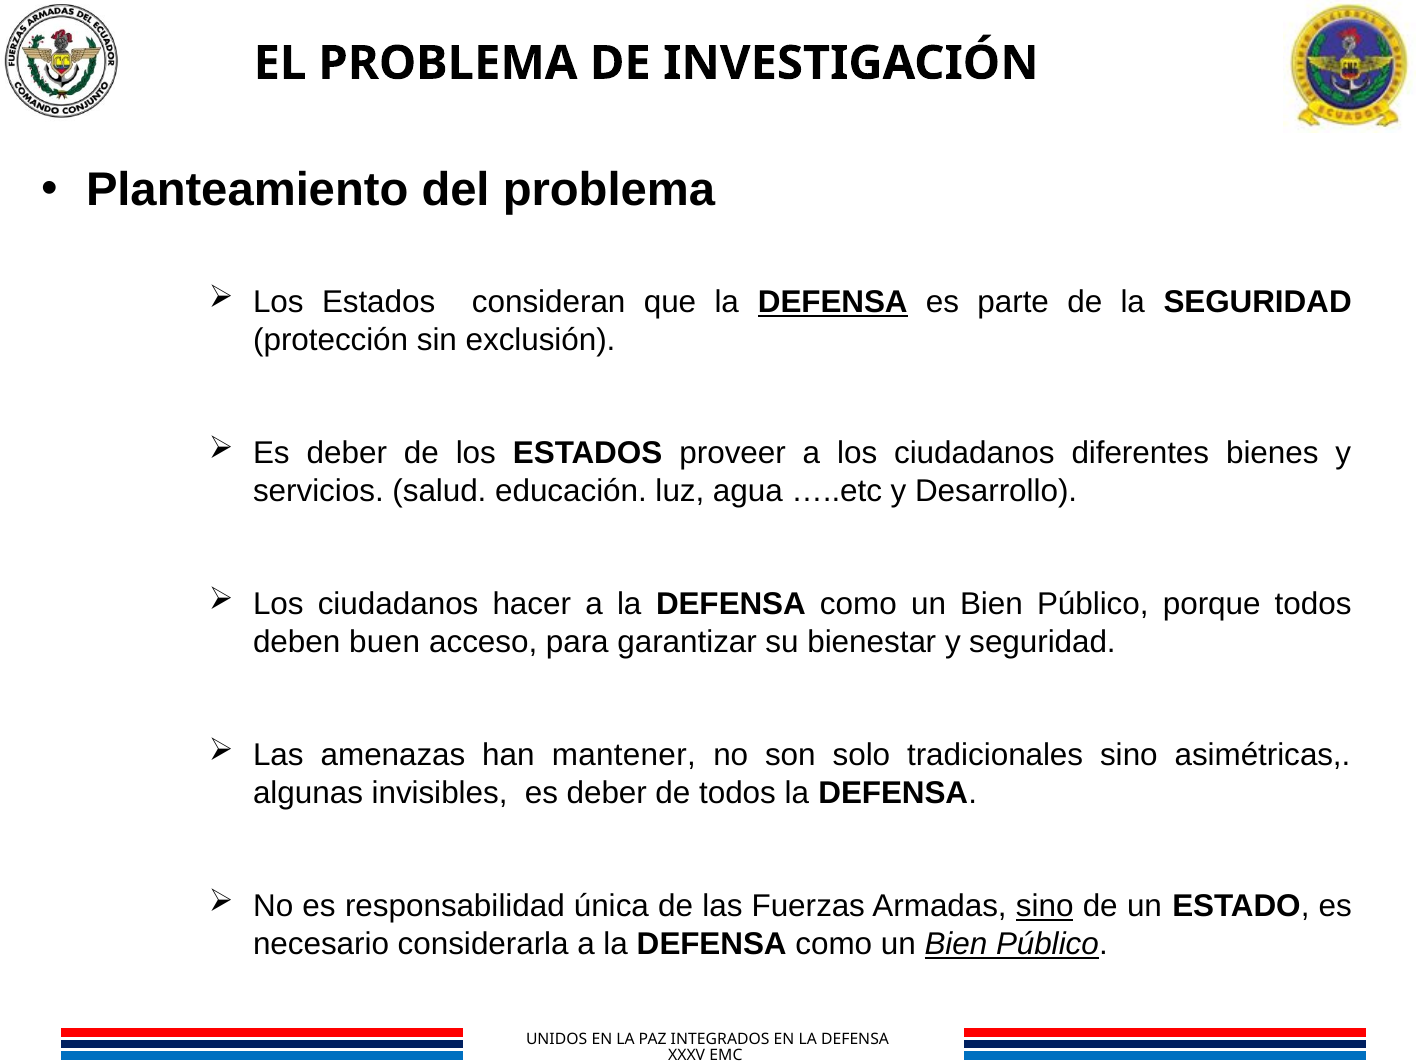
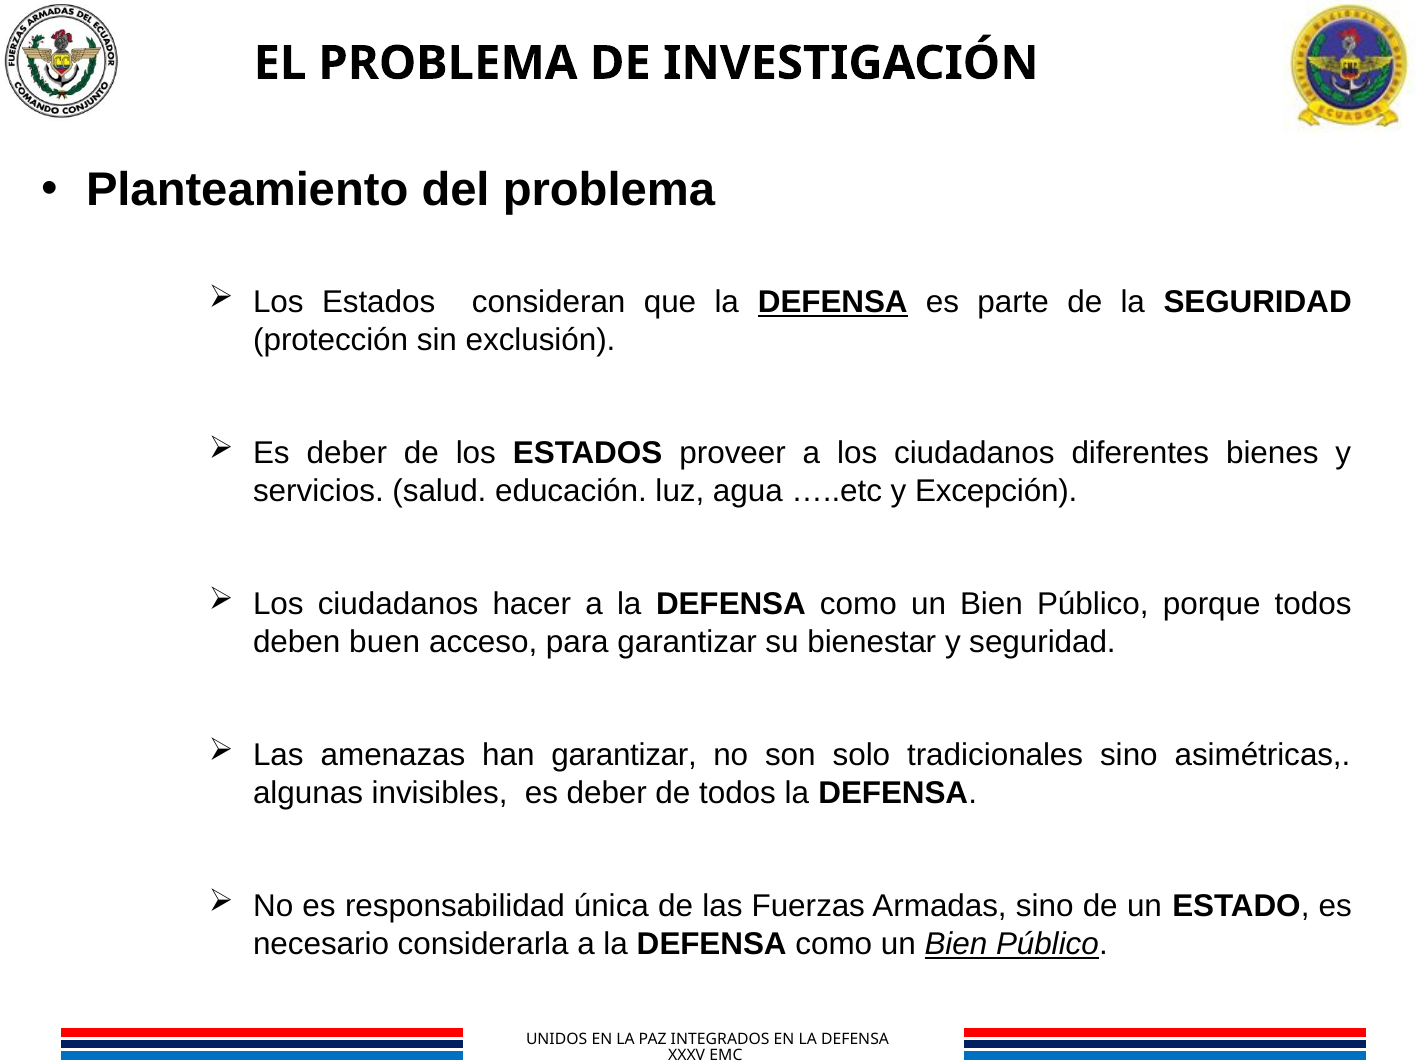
Desarrollo: Desarrollo -> Excepción (996, 491)
han mantener: mantener -> garantizar (624, 755)
sino underline: present -> none (1045, 906)
